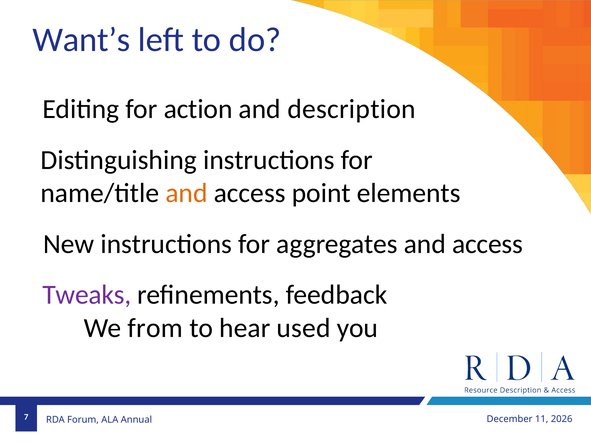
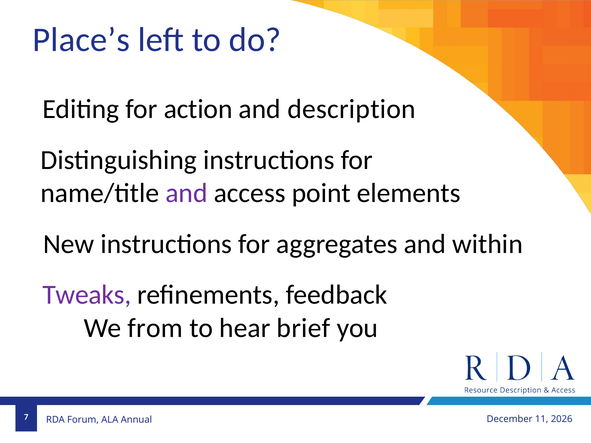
Want’s: Want’s -> Place’s (81, 40)
and colour: orange -> purple (186, 193)
aggregates and access: access -> within (487, 244)
used: used -> brief (303, 328)
